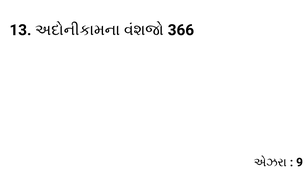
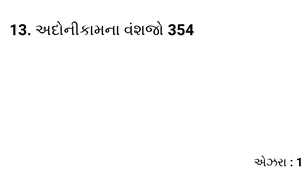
366: 366 -> 354 (181, 30)
9: 9 -> 1 (300, 162)
